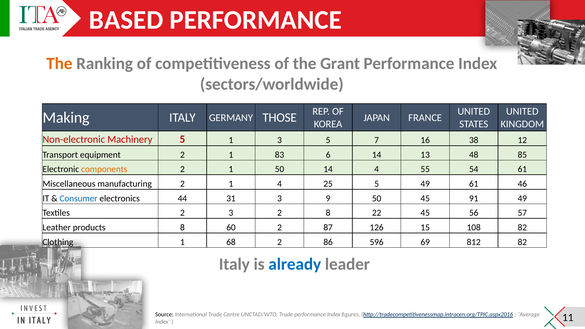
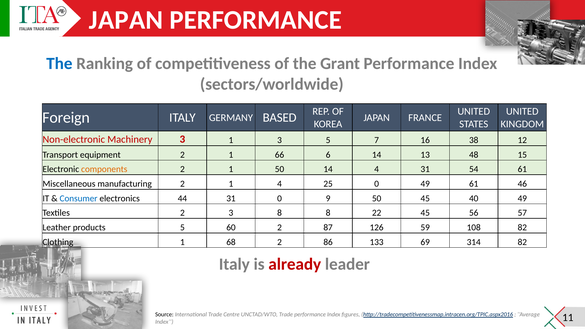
BASED: BASED -> JAPAN (126, 20)
The colour: orange -> blue (59, 64)
Making: Making -> Foreign (66, 118)
THOSE: THOSE -> BASED (280, 118)
Machinery 5: 5 -> 3 (182, 139)
83: 83 -> 66 (280, 155)
85: 85 -> 15 (522, 155)
4 55: 55 -> 31 (425, 169)
25 5: 5 -> 0 (377, 184)
31 3: 3 -> 0 (280, 198)
91: 91 -> 40 (474, 198)
3 2: 2 -> 8 (280, 213)
products 8: 8 -> 5 (182, 228)
15: 15 -> 59 (425, 228)
596: 596 -> 133 (377, 242)
812: 812 -> 314 (474, 242)
already colour: blue -> red (295, 264)
